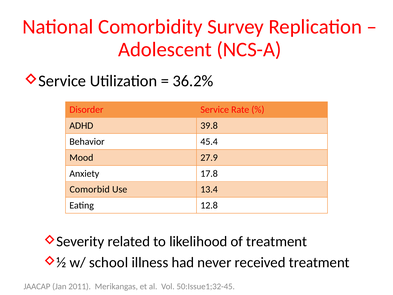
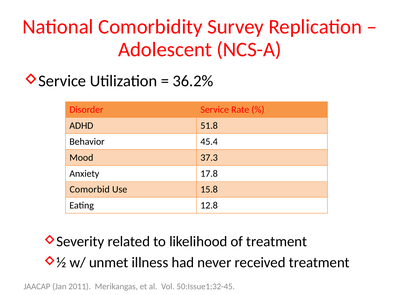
39.8: 39.8 -> 51.8 (209, 126)
27.9: 27.9 -> 37.3 (209, 157)
13.4: 13.4 -> 15.8 (209, 189)
school: school -> unmet (109, 262)
